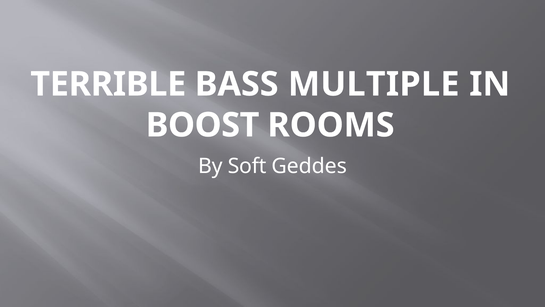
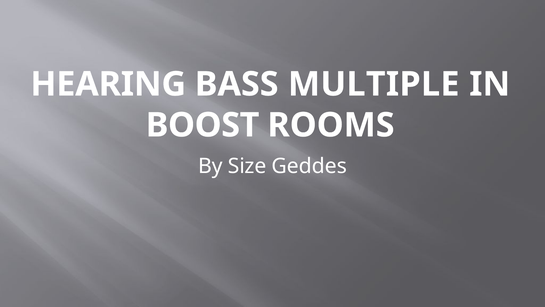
TERRIBLE: TERRIBLE -> HEARING (108, 84)
Soft: Soft -> Size (247, 166)
